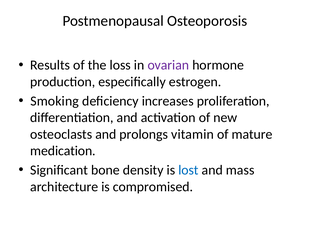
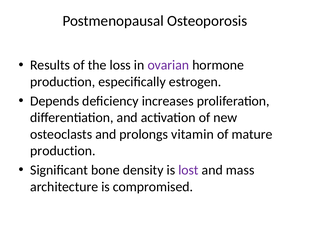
Smoking: Smoking -> Depends (55, 101)
medication: medication -> production (63, 150)
lost colour: blue -> purple (188, 170)
